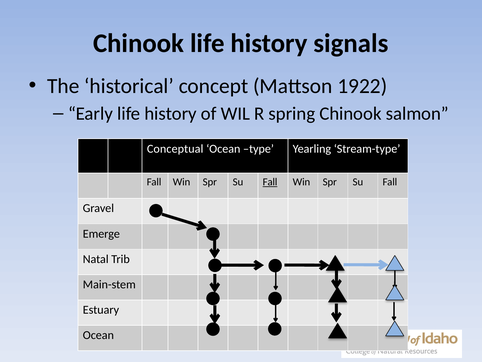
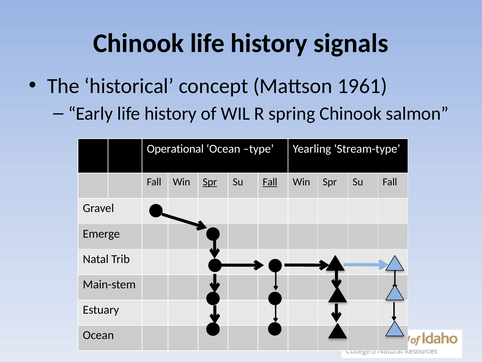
1922: 1922 -> 1961 (362, 86)
Conceptual: Conceptual -> Operational (175, 148)
Spr underline: none -> present (210, 182)
